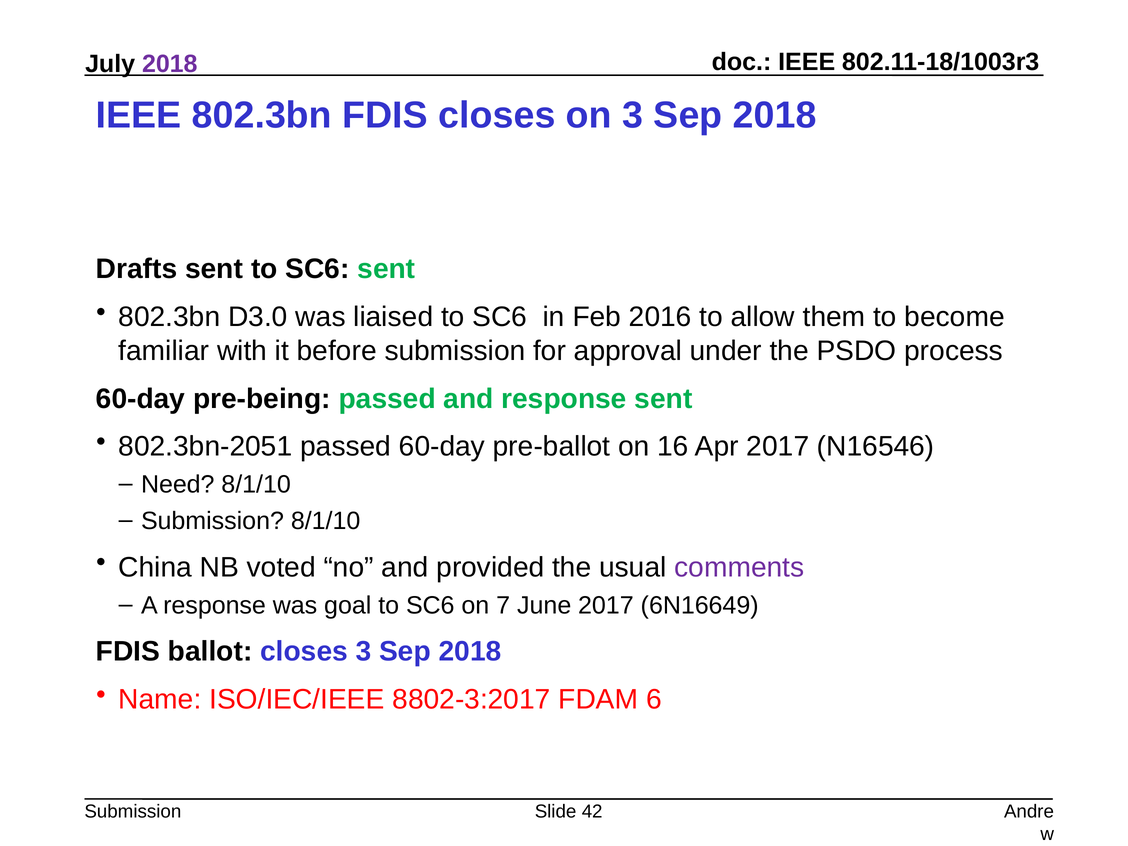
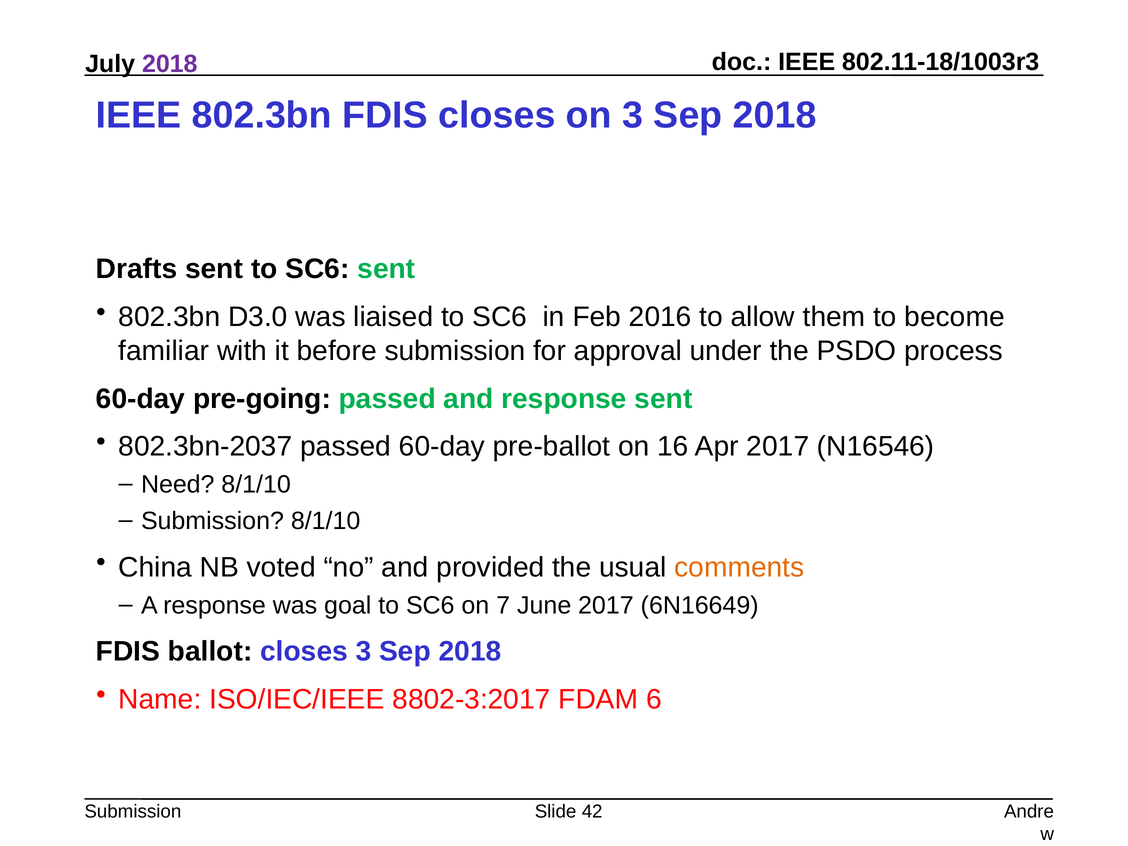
pre-being: pre-being -> pre-going (262, 399)
802.3bn-2051: 802.3bn-2051 -> 802.3bn-2037 (205, 447)
comments colour: purple -> orange (739, 567)
